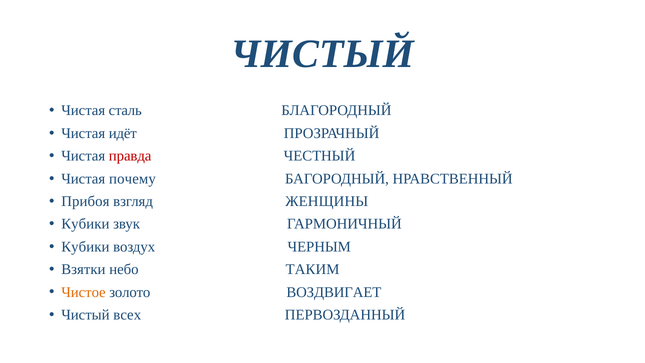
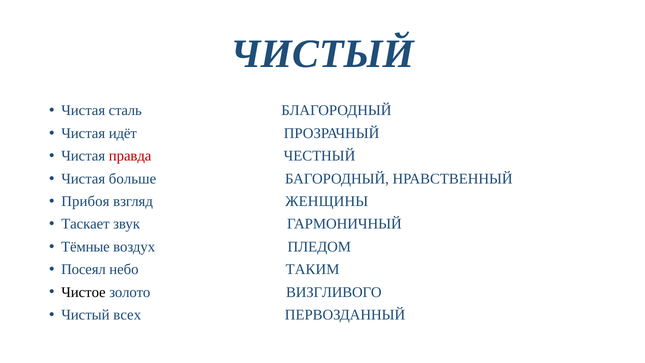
почему: почему -> больше (133, 179)
Кубики: Кубики -> Таскает (85, 224)
Кубики: Кубики -> Тёмные (85, 247)
ЧЕРНЫМ: ЧЕРНЫМ -> ПЛЕДОМ (319, 247)
Взятки: Взятки -> Посеял (83, 269)
Чистое colour: orange -> black (83, 292)
ВОЗДВИГАЕТ: ВОЗДВИГАЕТ -> ВИЗГЛИВОГО (334, 292)
